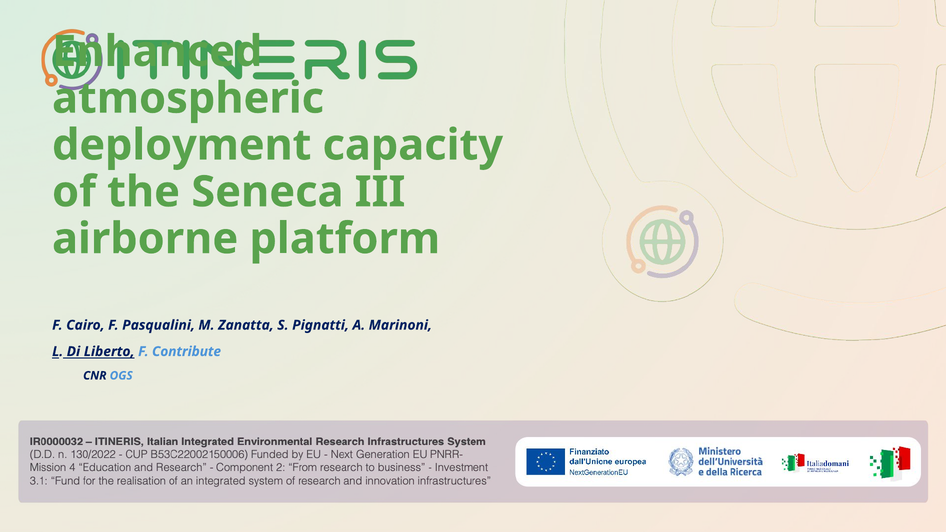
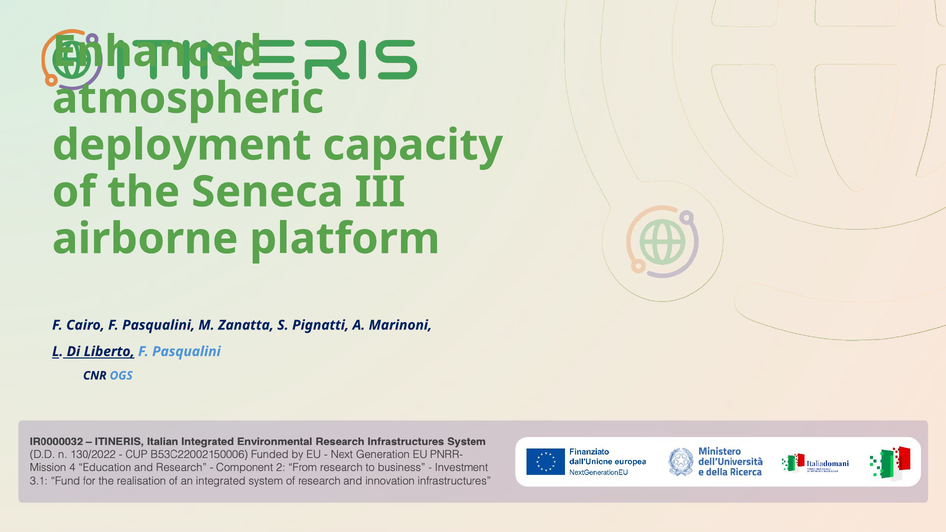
Liberto F Contribute: Contribute -> Pasqualini (186, 352)
